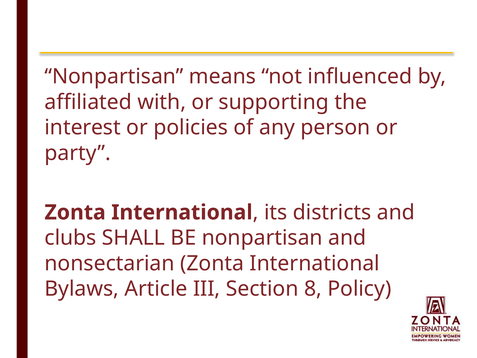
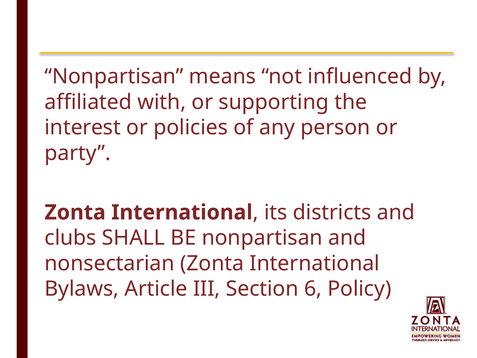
8: 8 -> 6 (313, 289)
